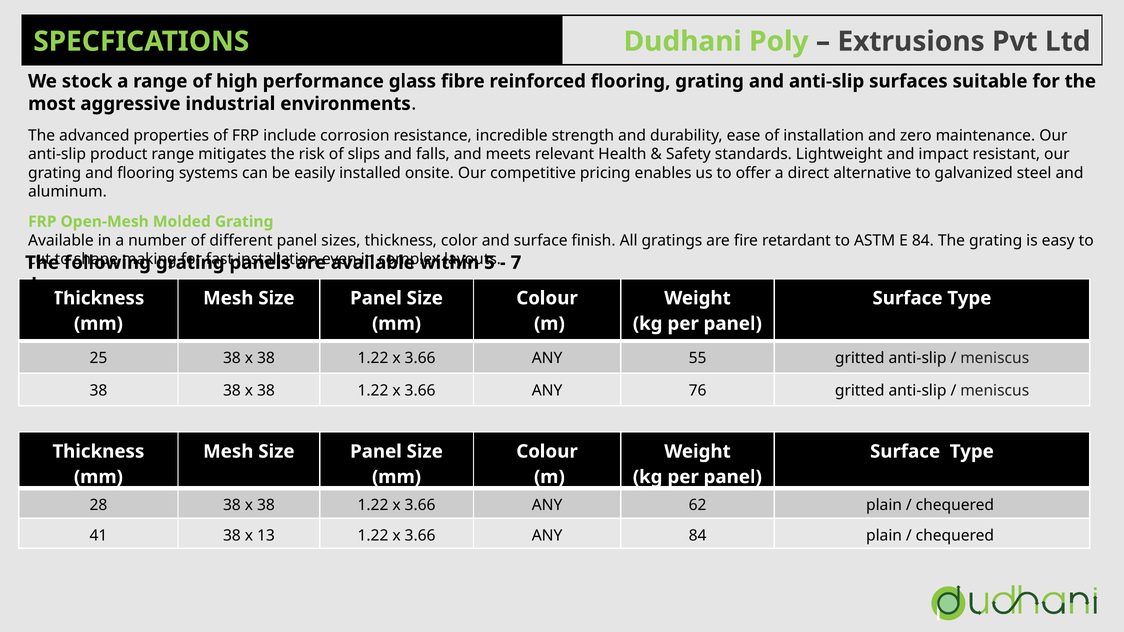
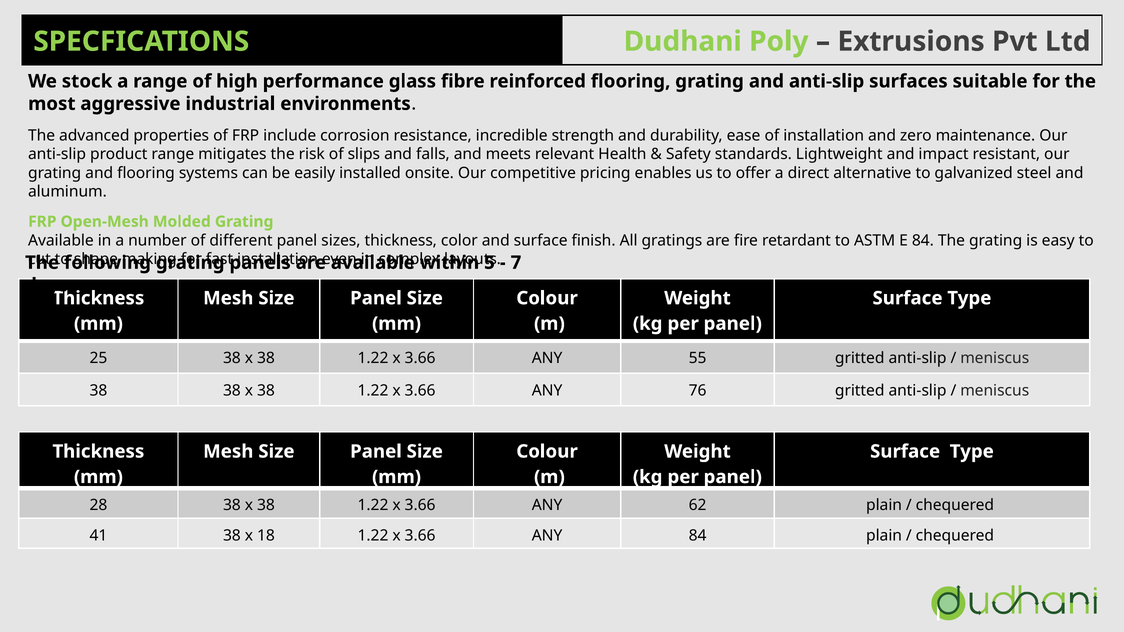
13: 13 -> 18 (266, 536)
